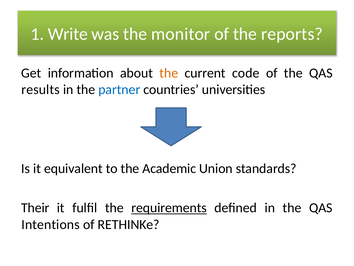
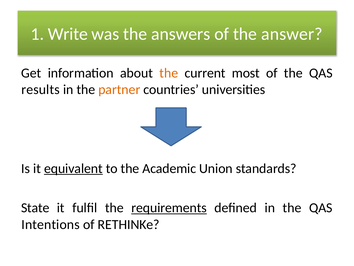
monitor: monitor -> answers (181, 34)
reports: reports -> answer (292, 34)
code: code -> most (246, 73)
partner colour: blue -> orange (119, 89)
equivalent underline: none -> present (73, 168)
Their: Their -> State (35, 208)
